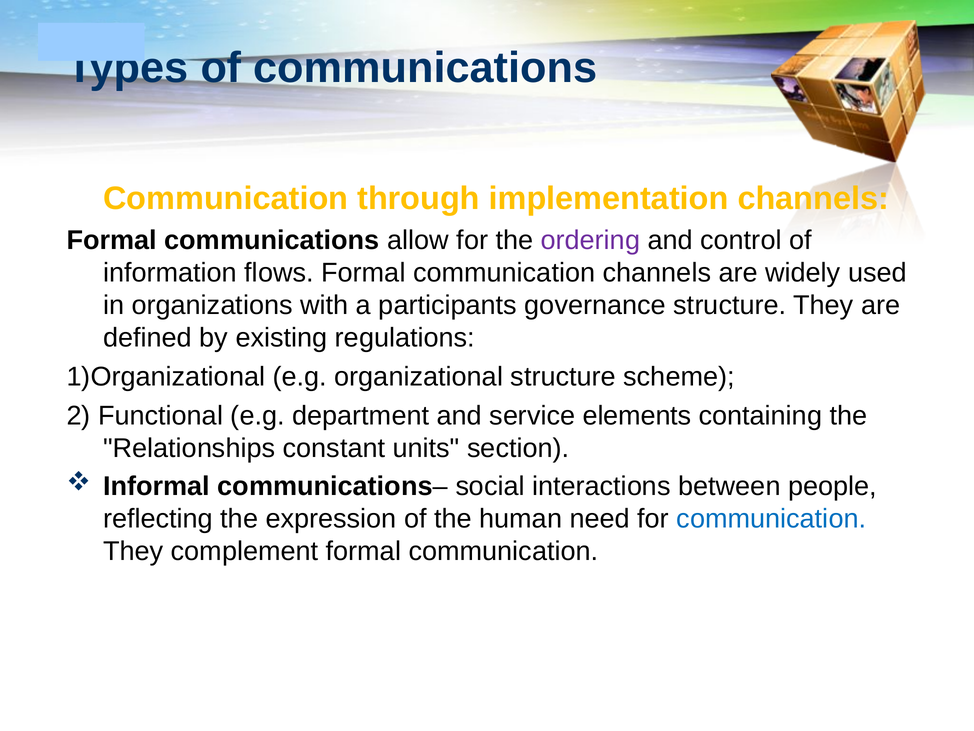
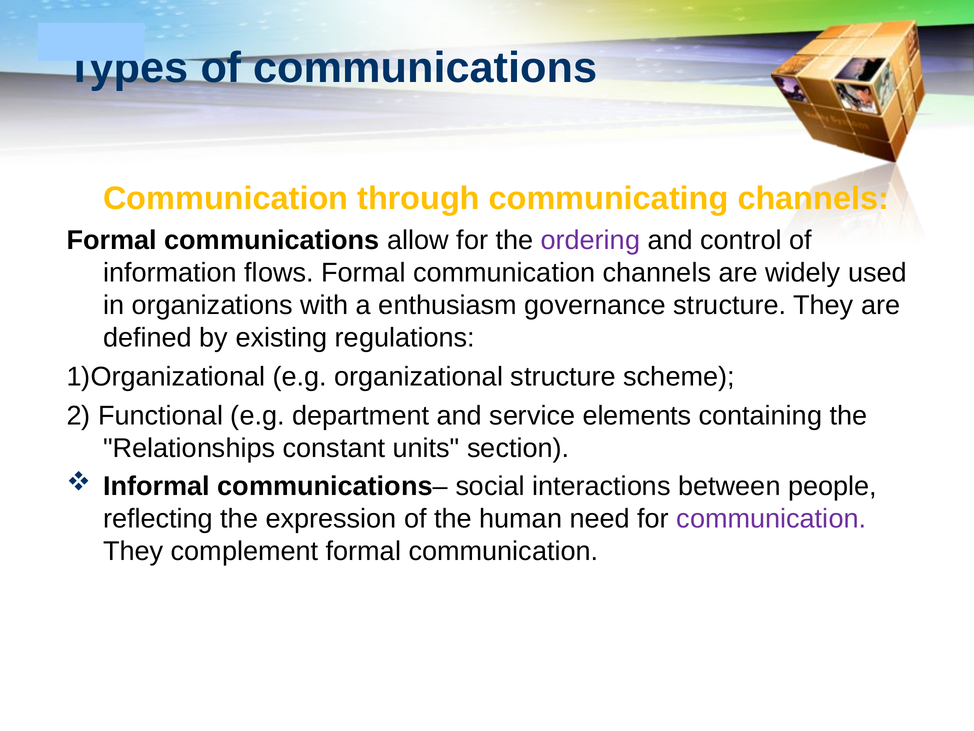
implementation: implementation -> communicating (609, 198)
participants: participants -> enthusiasm (448, 305)
communication colour: blue -> purple (771, 518)
